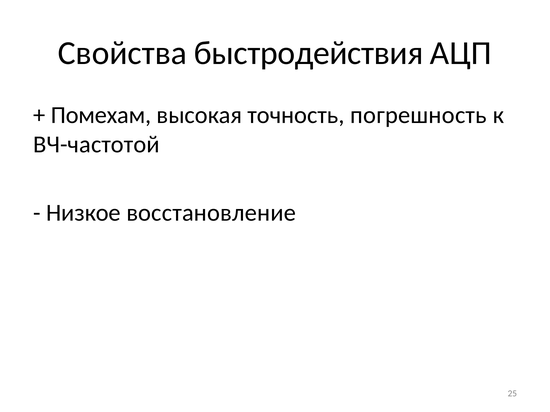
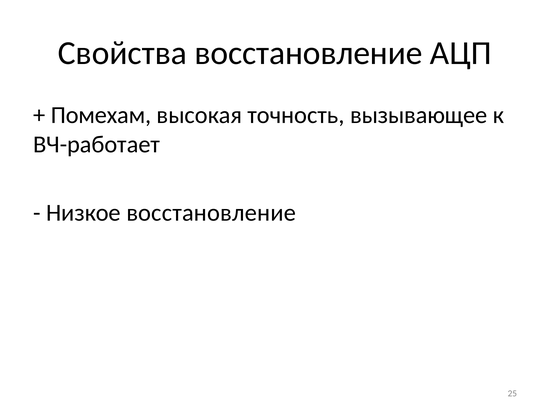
Свойства быстродействия: быстродействия -> восстановление (309, 53)
погрешность: погрешность -> вызывающее (419, 115)
ВЧ-частотой: ВЧ-частотой -> ВЧ-работает (96, 145)
